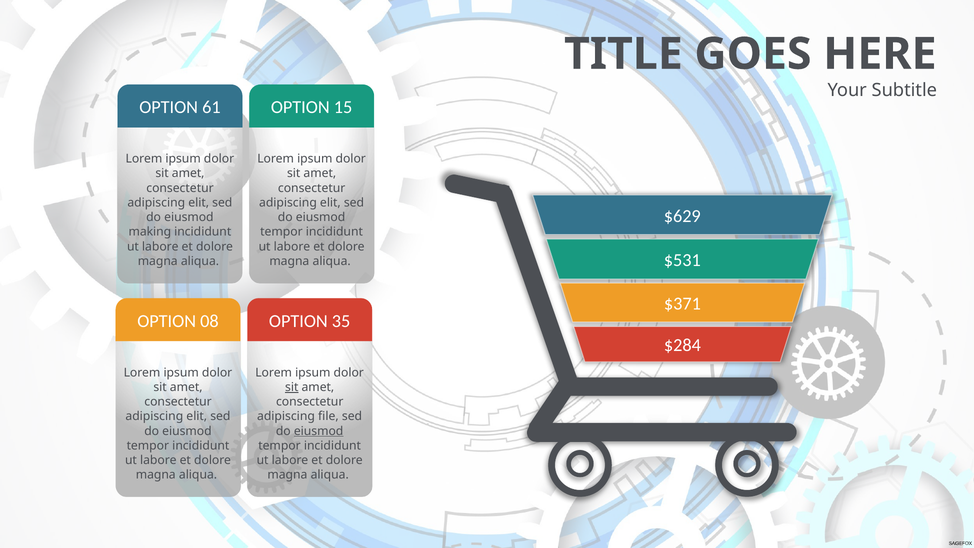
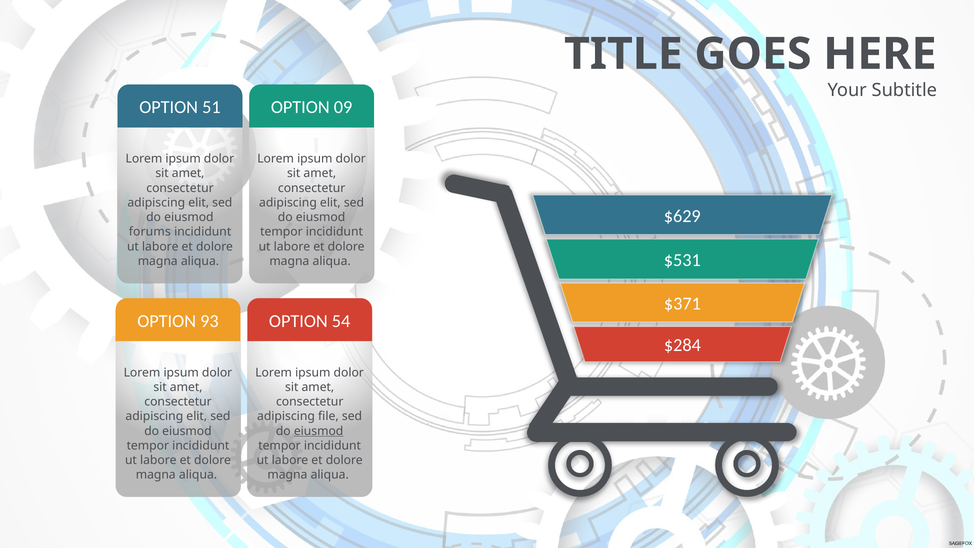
61: 61 -> 51 (211, 107)
15: 15 -> 09 (343, 107)
making: making -> forums (150, 232)
08: 08 -> 93 (209, 321)
35: 35 -> 54 (341, 321)
sit underline: present -> none (292, 387)
